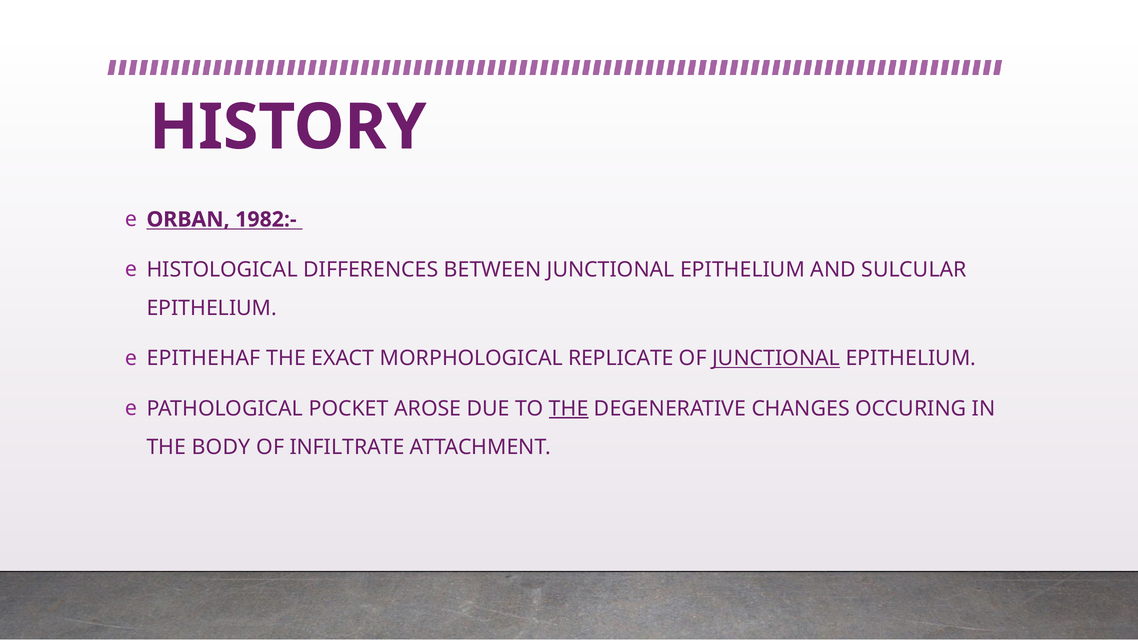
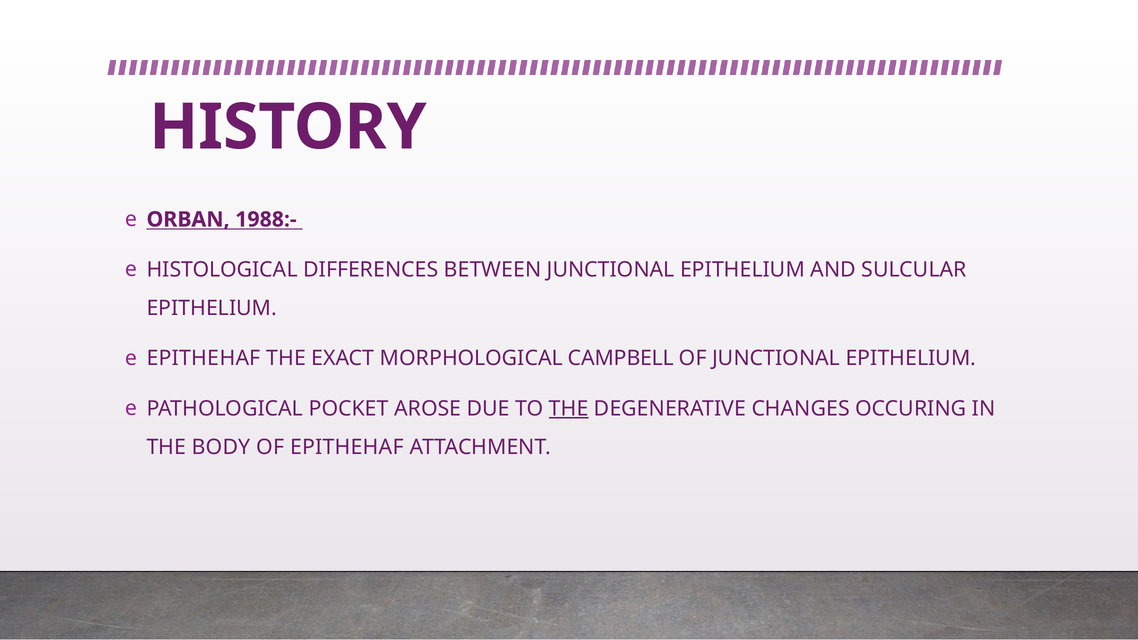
1982:-: 1982:- -> 1988:- (266, 220)
REPLICATE: REPLICATE -> CAMPBELL (621, 358)
JUNCTIONAL underline: present -> none (776, 358)
OF INFILTRATE: INFILTRATE -> EPITHEHAF (347, 447)
